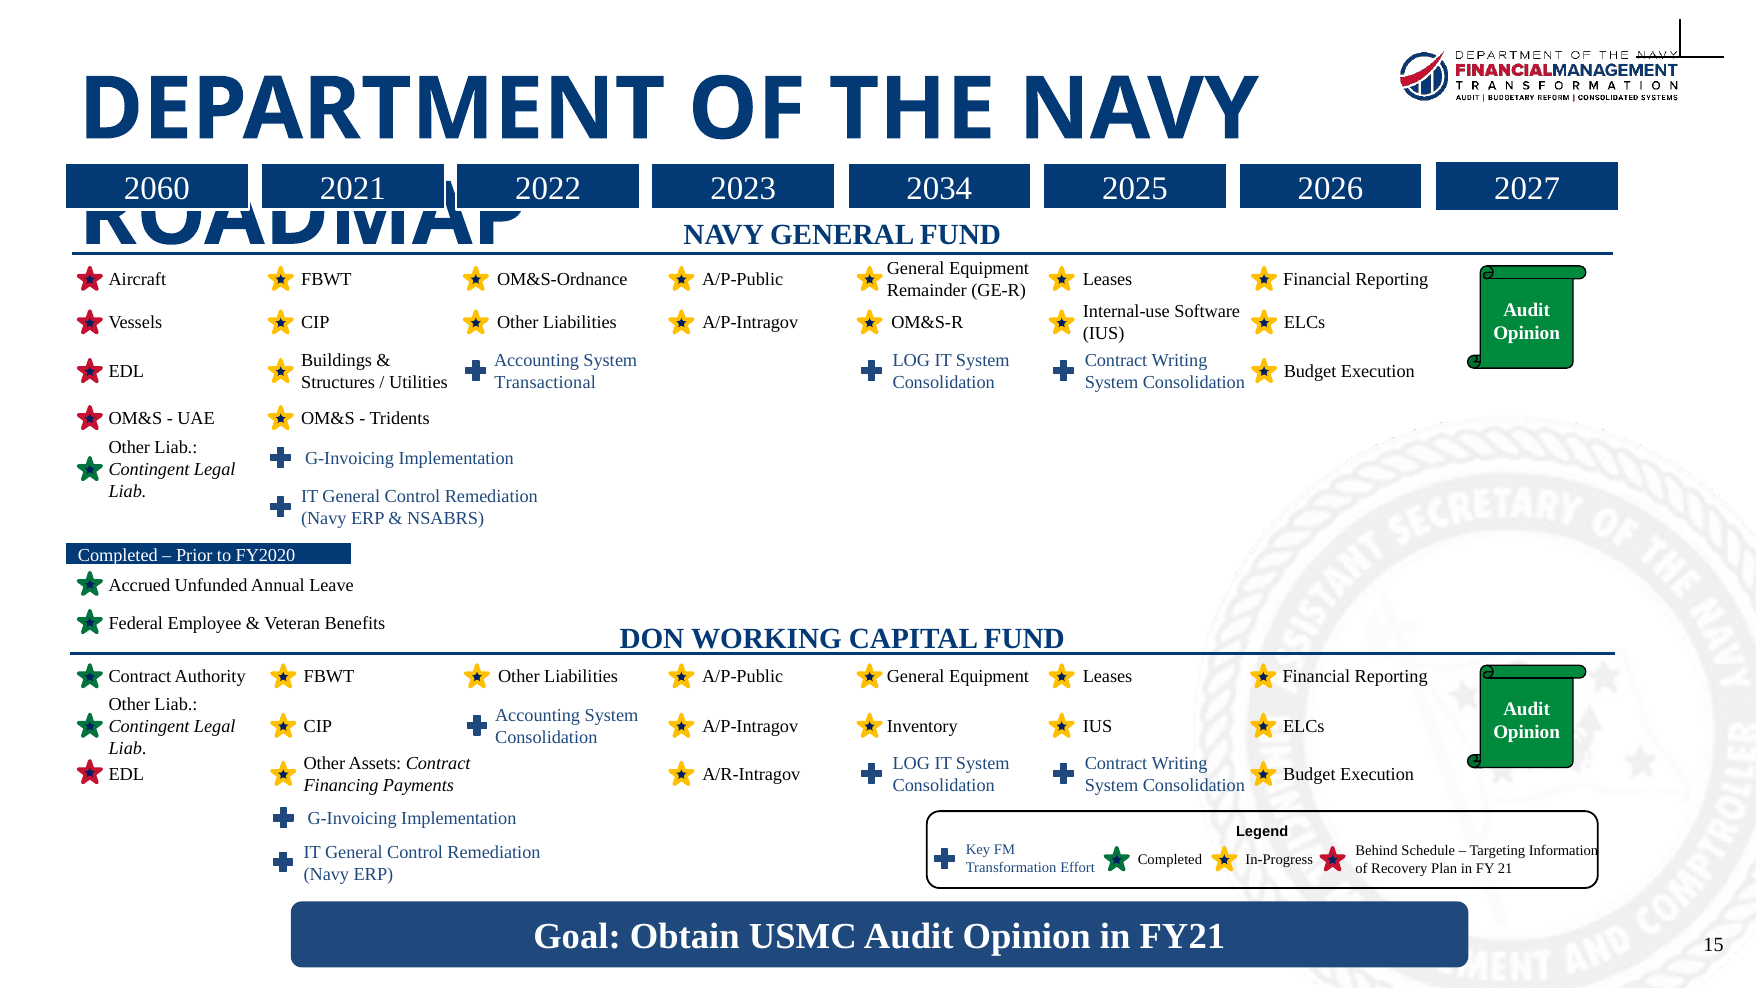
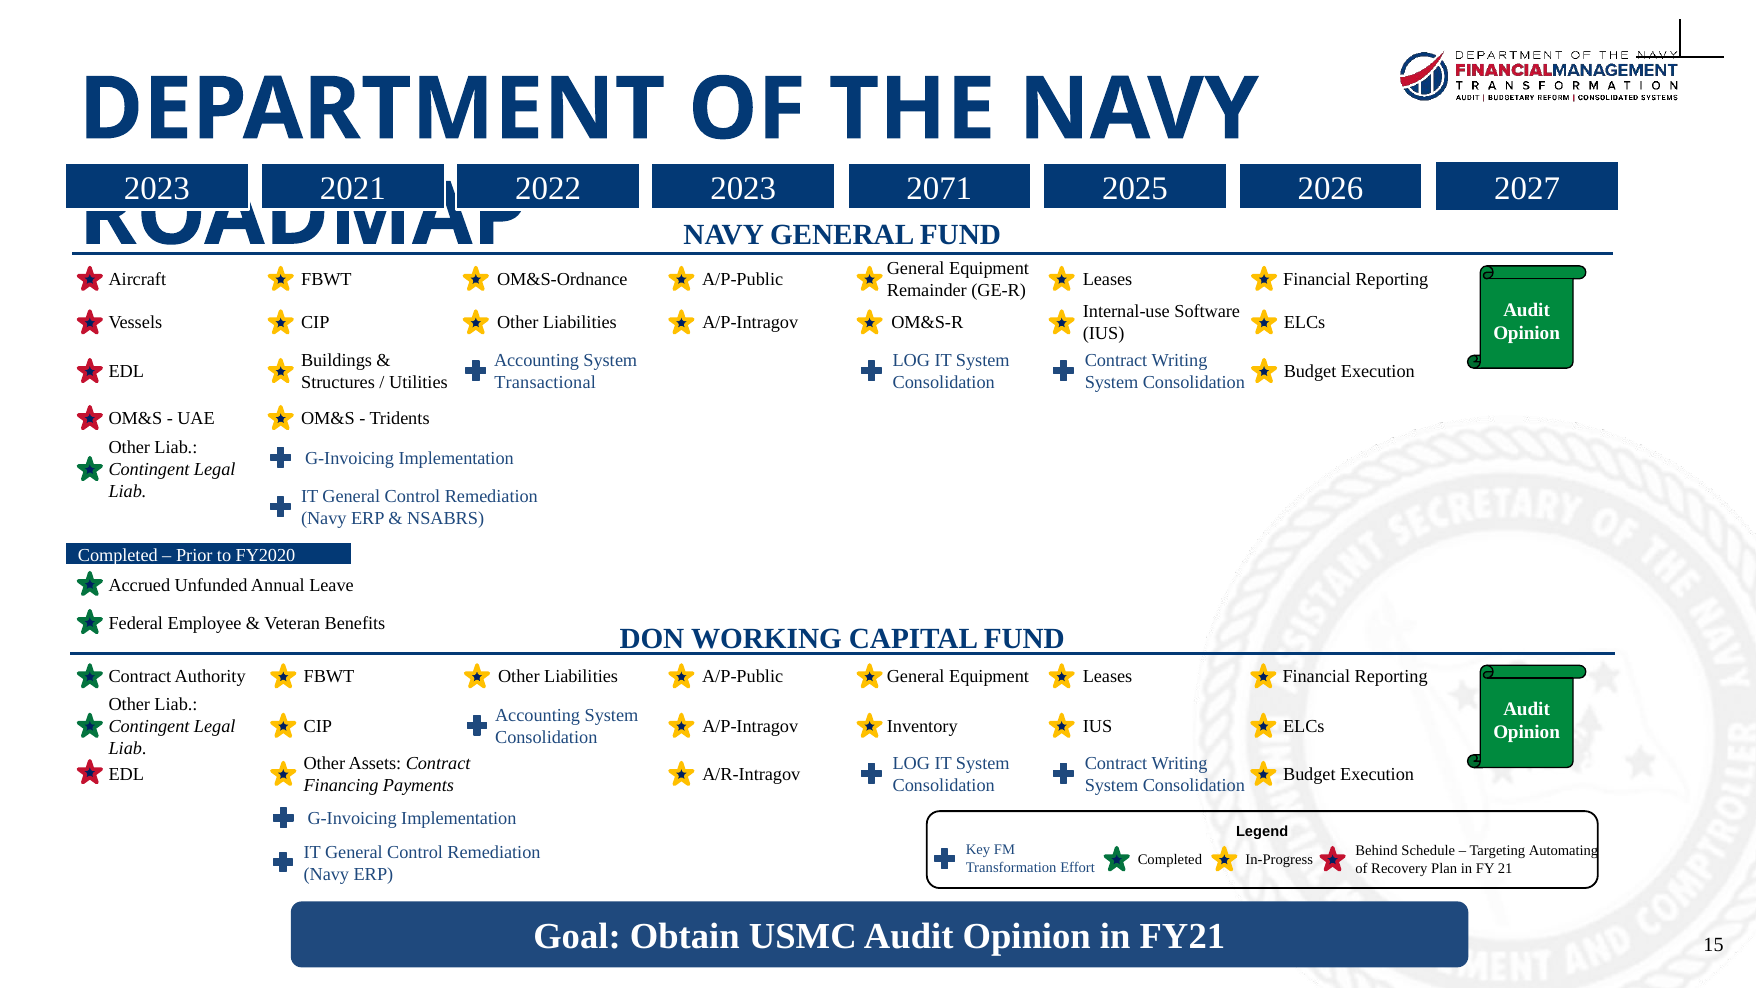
2060: 2060 -> 2023 (157, 188)
2034: 2034 -> 2071 (939, 188)
Information: Information -> Automating (1564, 850)
